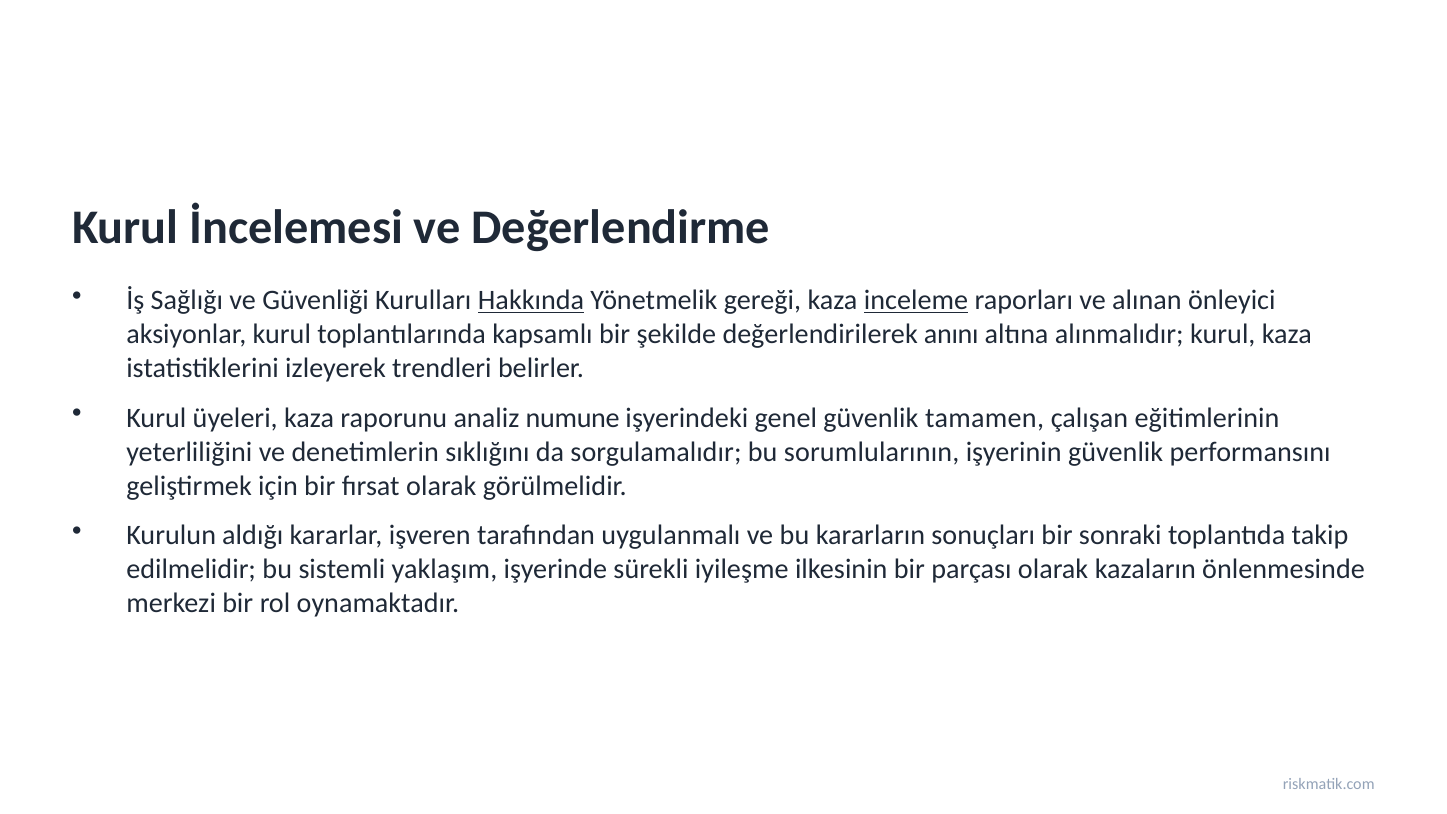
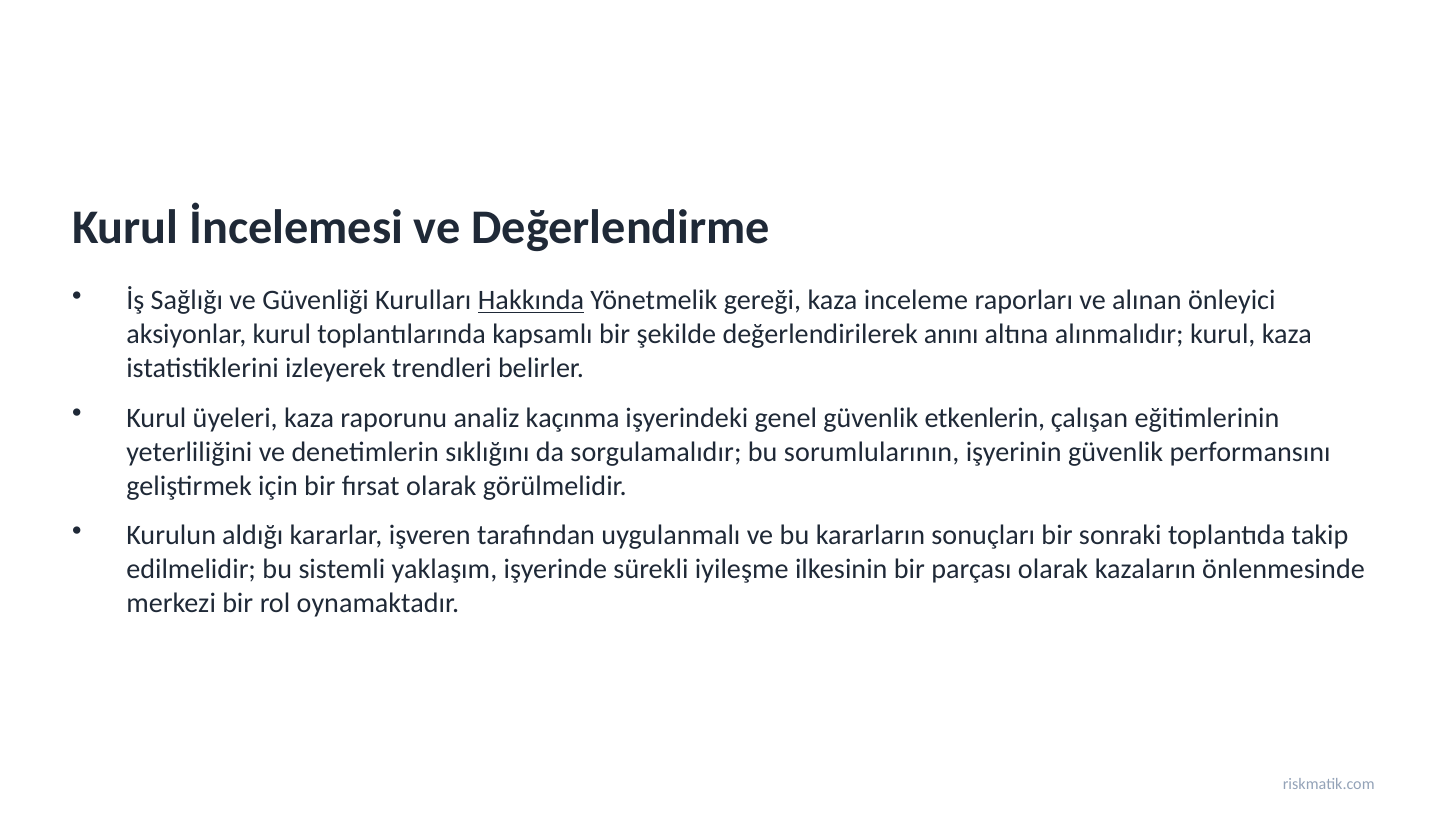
inceleme underline: present -> none (916, 301)
numune: numune -> kaçınma (573, 418)
tamamen: tamamen -> etkenlerin (985, 418)
